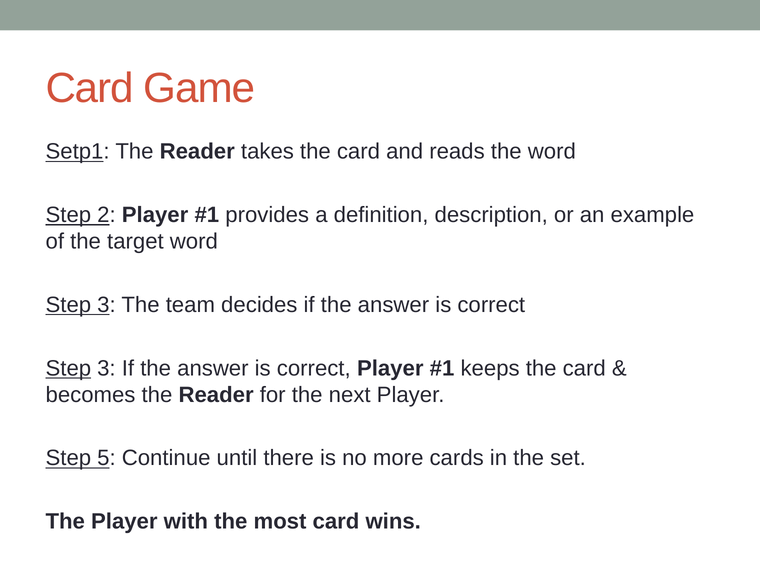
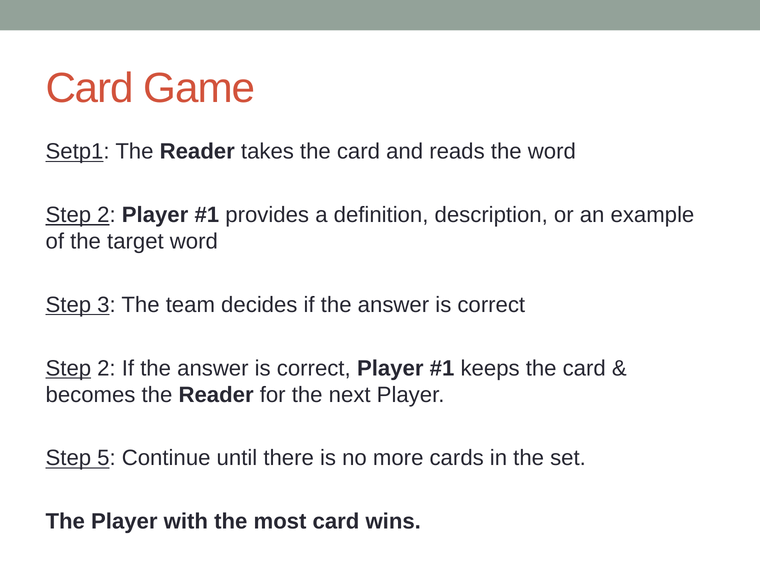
3: 3 -> 2 (106, 368)
